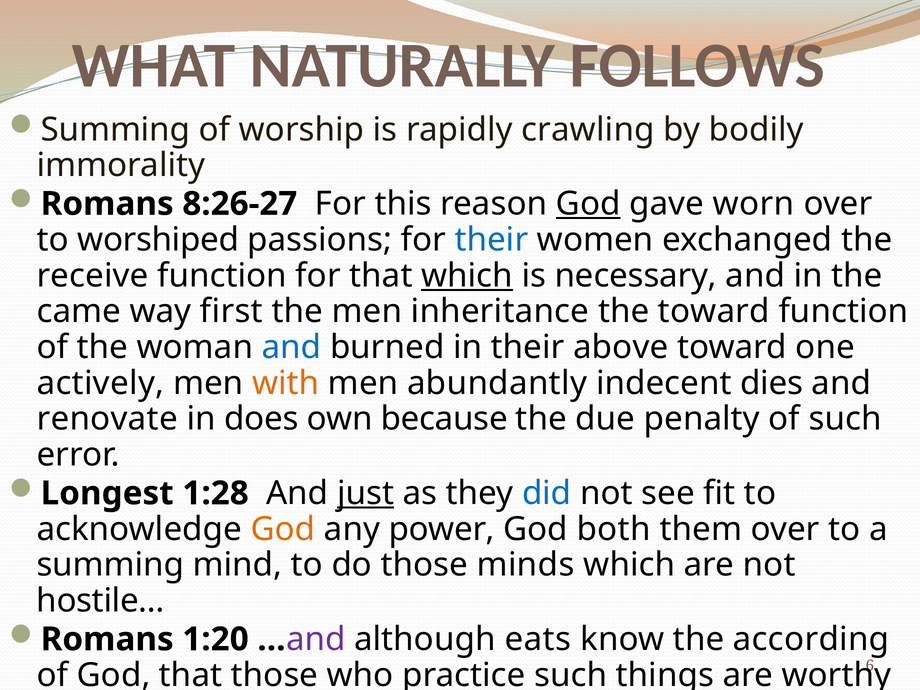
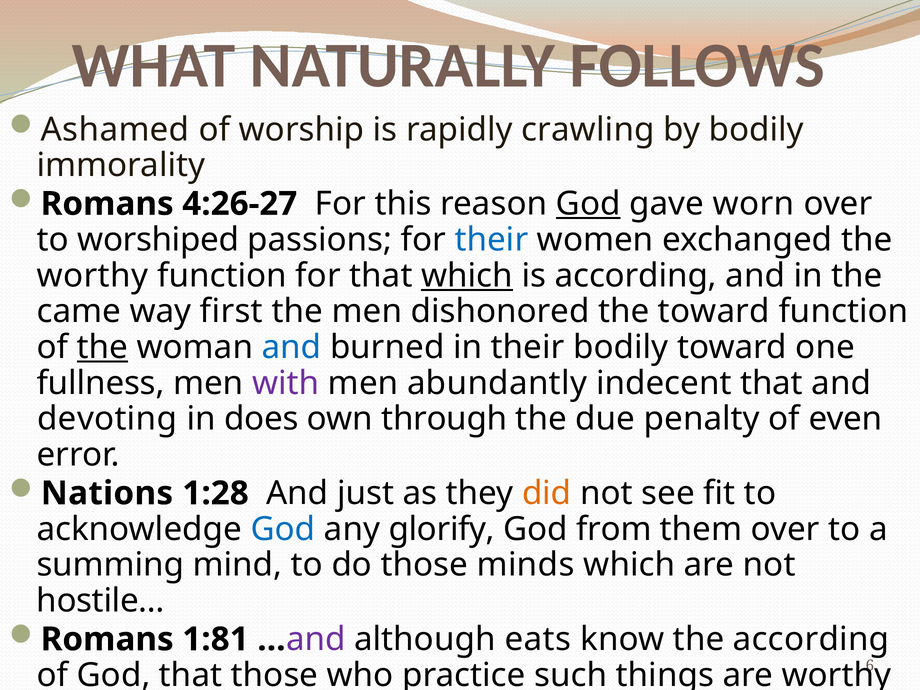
Summing: Summing -> Ashamed (115, 130)
8:26-27: 8:26-27 -> 4:26-27 (240, 204)
receive: receive -> worthy (92, 276)
is necessary: necessary -> according (636, 276)
inheritance: inheritance -> dishonored (500, 311)
the underline: none -> present (102, 347)
their above: above -> bodily (621, 347)
actively: actively -> fullness (101, 383)
with colour: orange -> purple (286, 383)
indecent dies: dies -> that (772, 383)
renovate: renovate -> devoting (107, 419)
because: because -> through (444, 419)
of such: such -> even (845, 419)
Longest: Longest -> Nations (107, 493)
just underline: present -> none (366, 493)
did colour: blue -> orange (547, 493)
God colour: orange -> blue (283, 529)
power: power -> glorify (442, 529)
both: both -> from (614, 529)
1:20: 1:20 -> 1:81 (216, 639)
